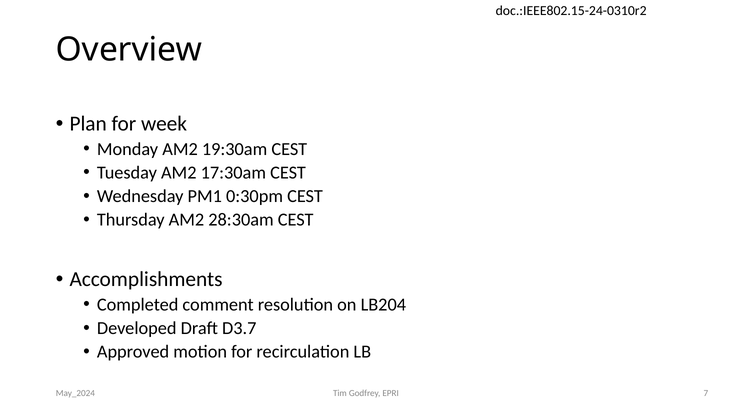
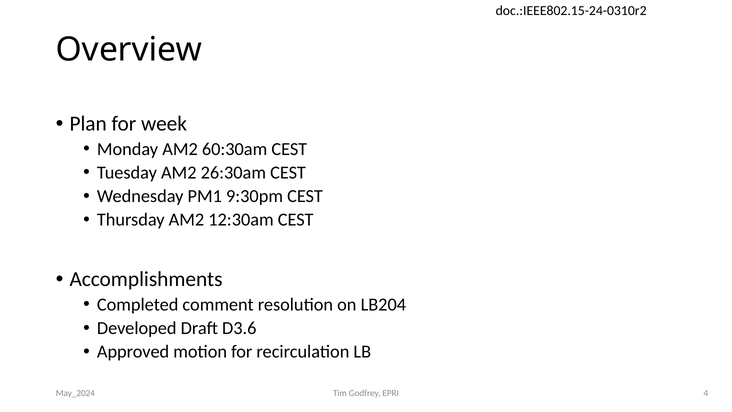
19:30am: 19:30am -> 60:30am (235, 149)
17:30am: 17:30am -> 26:30am (233, 173)
0:30pm: 0:30pm -> 9:30pm (255, 196)
28:30am: 28:30am -> 12:30am (241, 220)
D3.7: D3.7 -> D3.6 (239, 328)
7: 7 -> 4 (706, 393)
